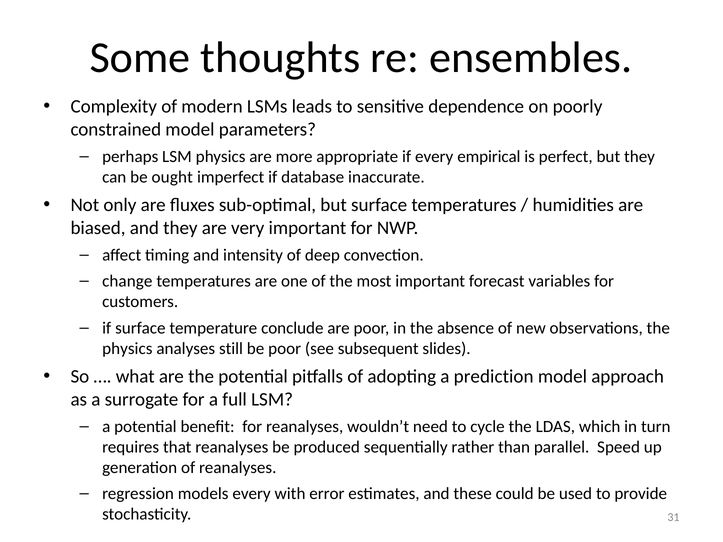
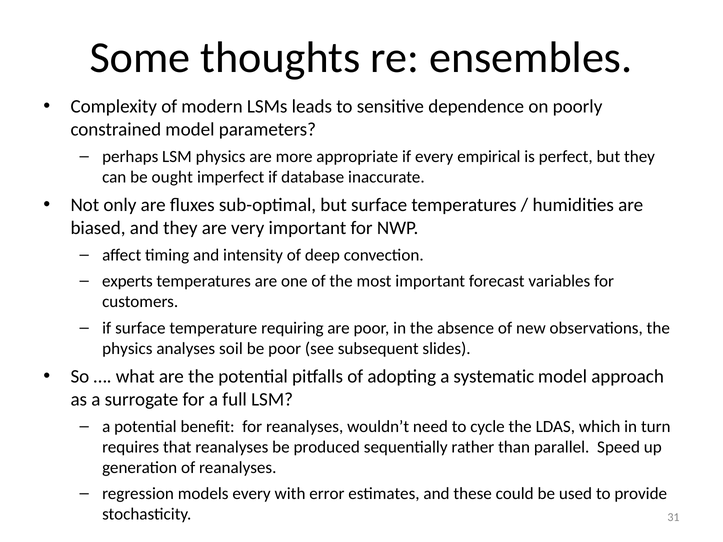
change: change -> experts (127, 281)
conclude: conclude -> requiring (292, 328)
still: still -> soil (231, 349)
prediction: prediction -> systematic (494, 377)
